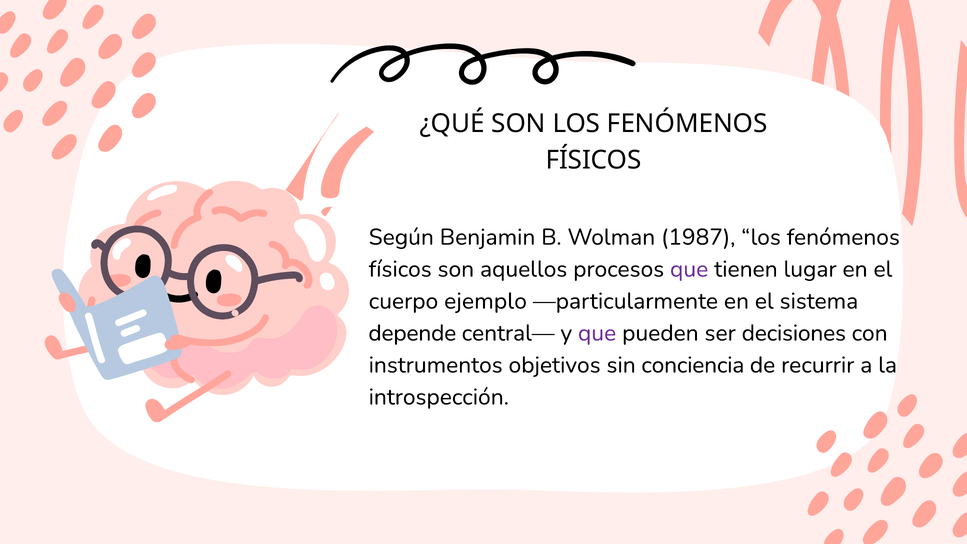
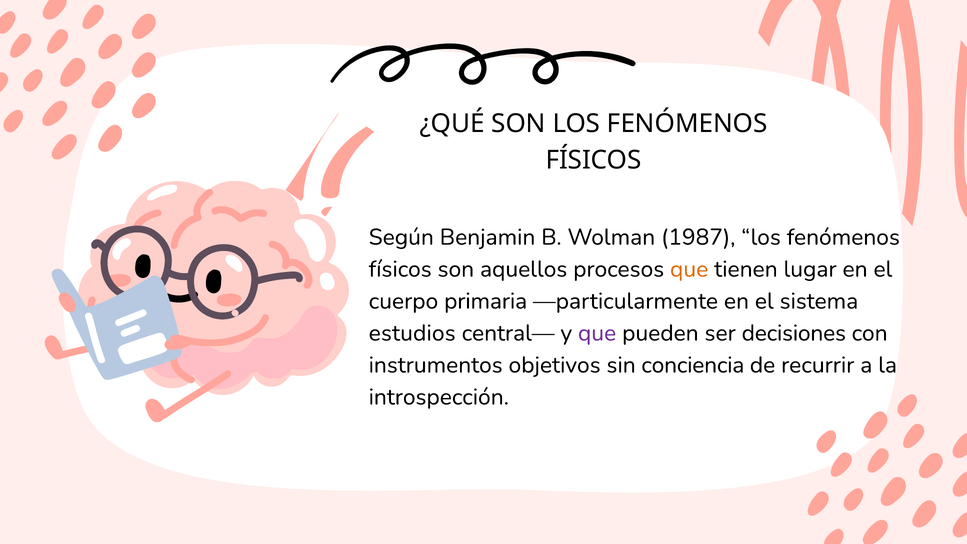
que colour: purple -> orange (689, 269)
ejemplo: ejemplo -> primaria (486, 301)
depende: depende -> estudios (412, 333)
